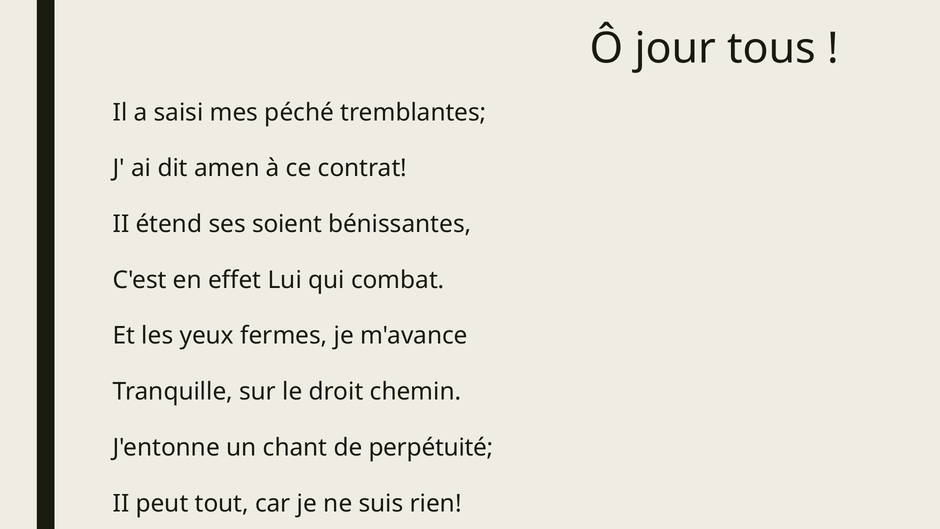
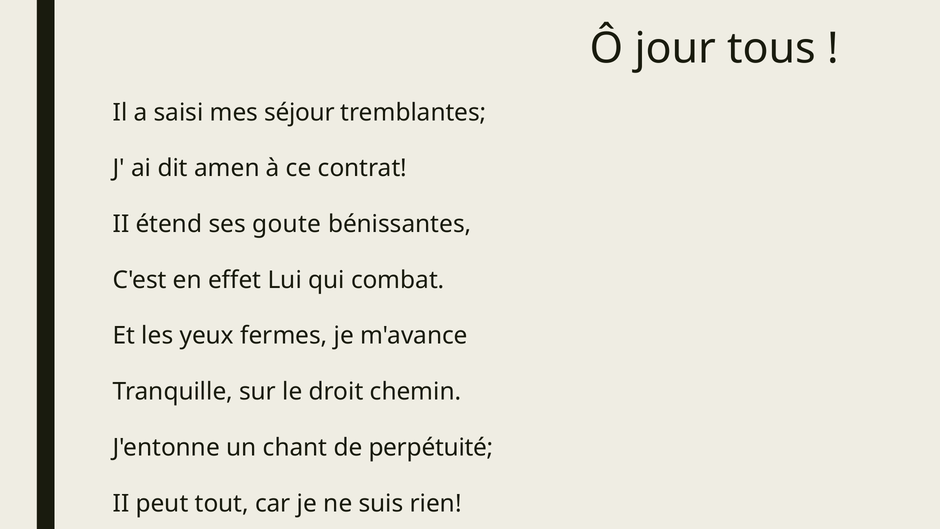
péché: péché -> séjour (299, 112)
soient: soient -> goute (287, 224)
